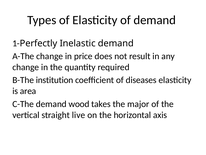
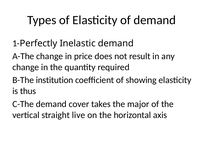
diseases: diseases -> showing (141, 80)
area: area -> thus (28, 91)
wood: wood -> cover (79, 104)
